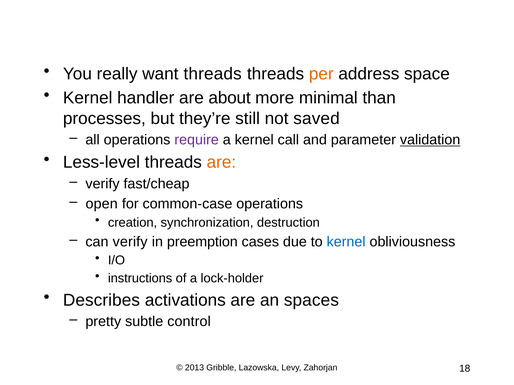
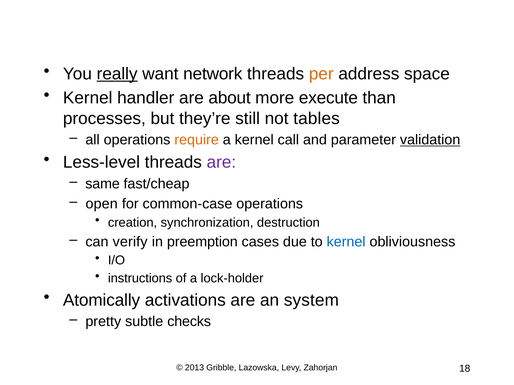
really underline: none -> present (117, 74)
want threads: threads -> network (213, 74)
minimal: minimal -> execute (328, 98)
saved: saved -> tables (317, 119)
require colour: purple -> orange (197, 140)
are colour: orange -> purple (221, 163)
verify: verify -> same (103, 184)
Describes: Describes -> Atomically (102, 300)
spaces: spaces -> system (311, 300)
control: control -> checks (189, 322)
